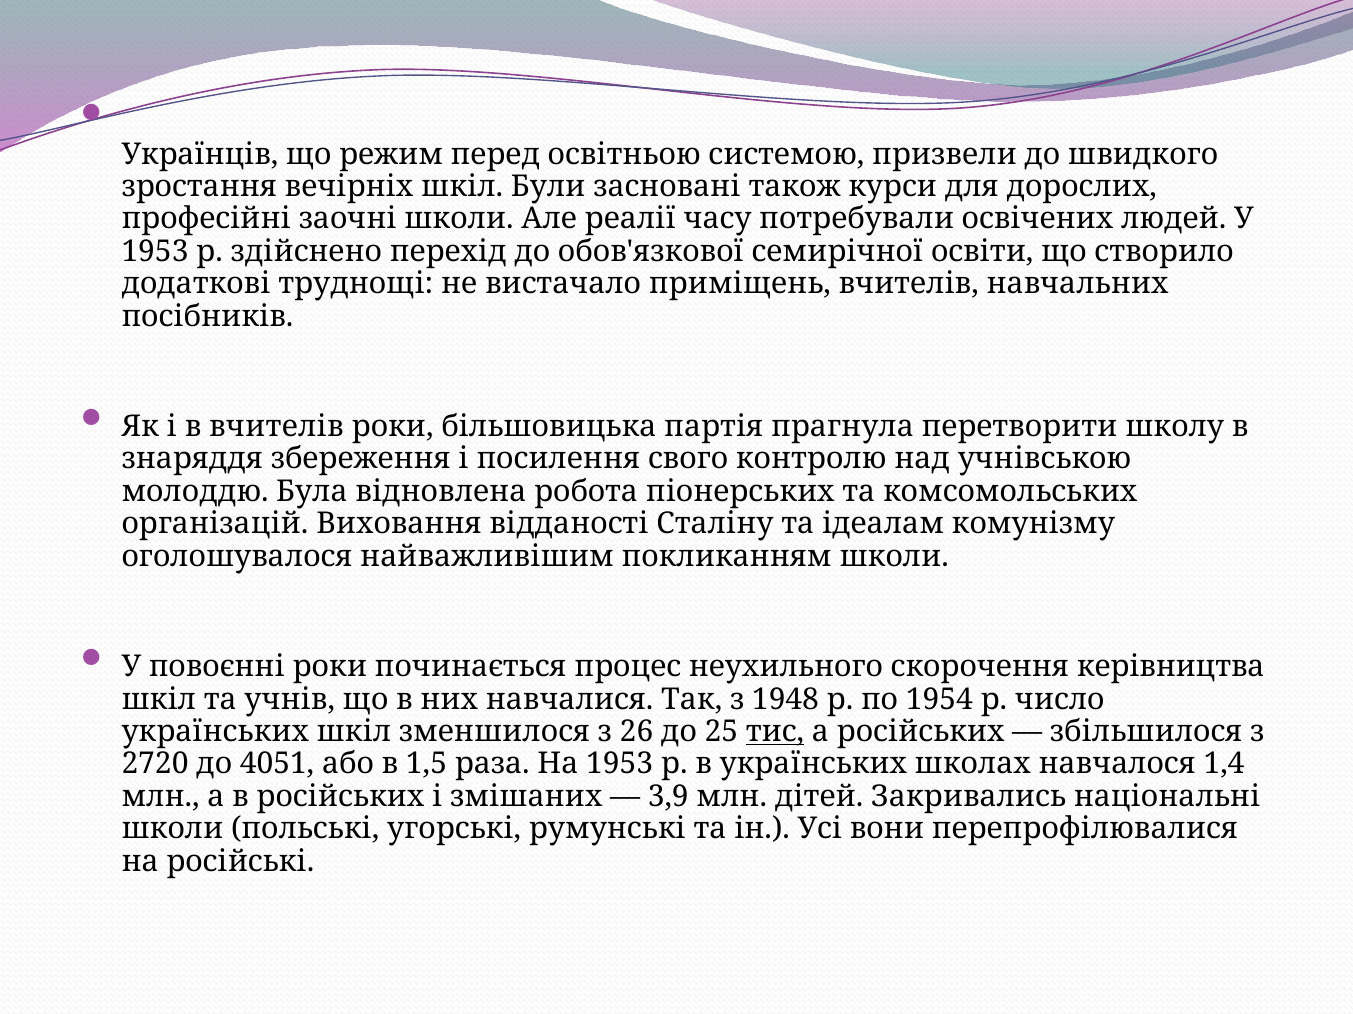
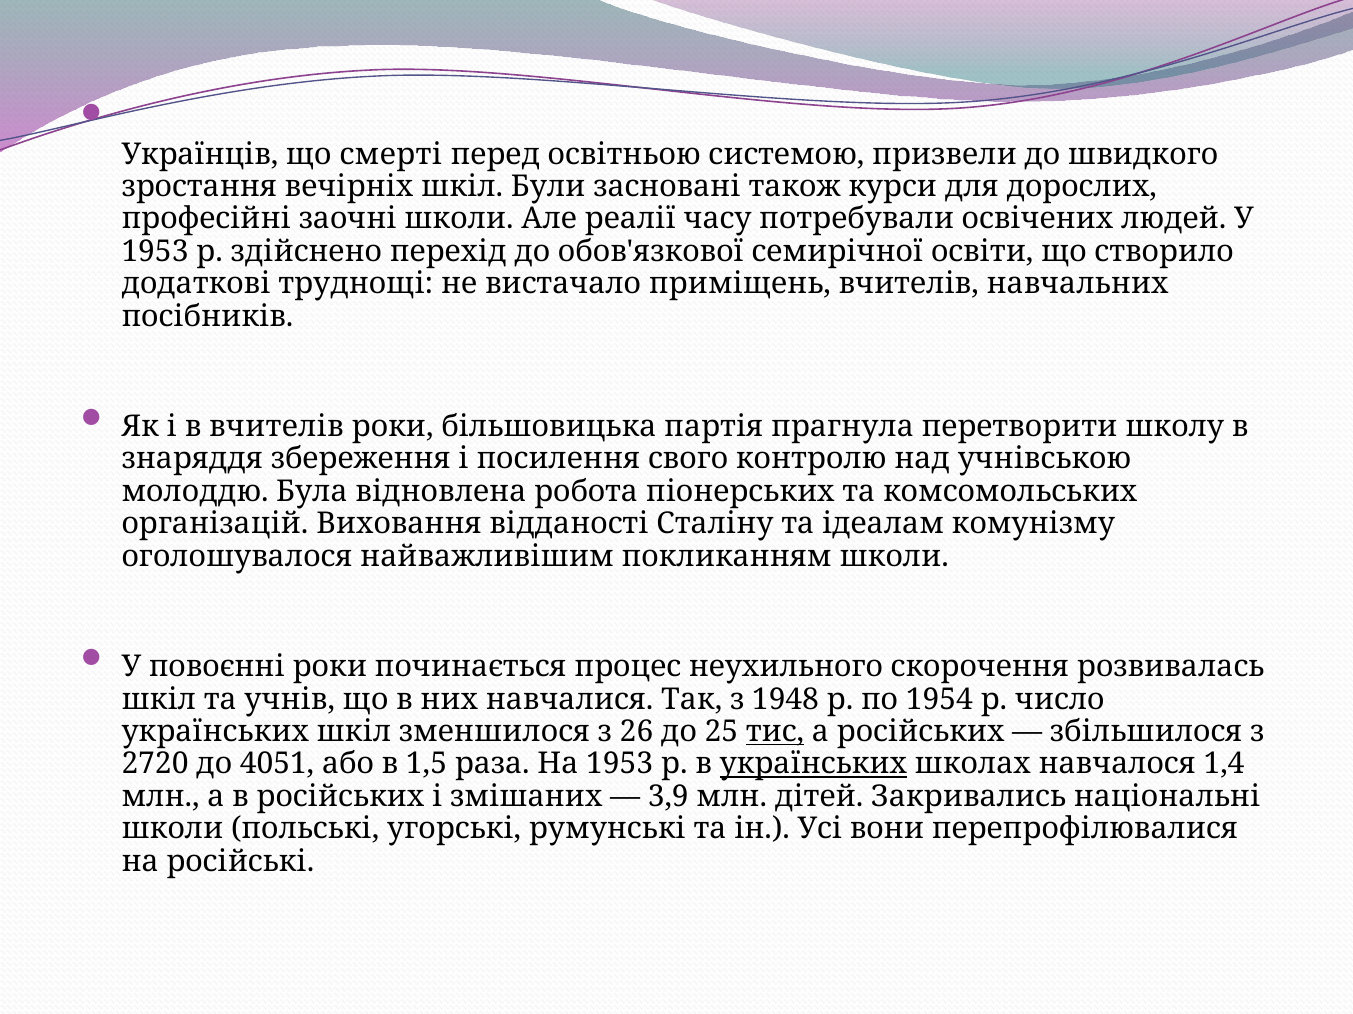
режим: режим -> смерті (391, 154)
керівництва: керівництва -> розвивалась (1171, 667)
українських underline: none -> present (813, 764)
